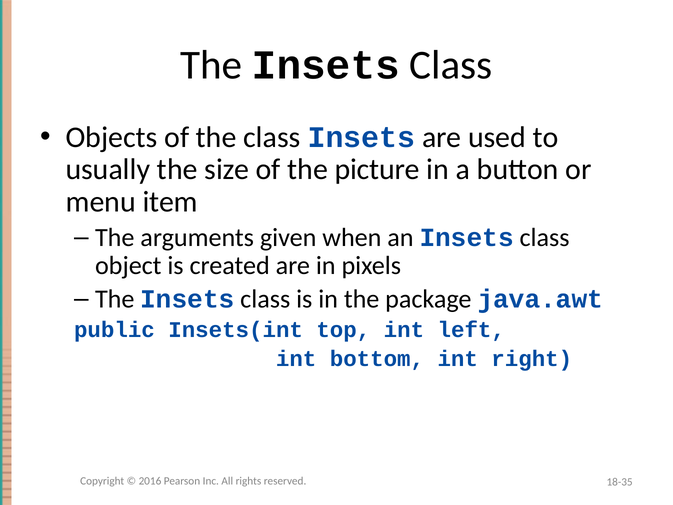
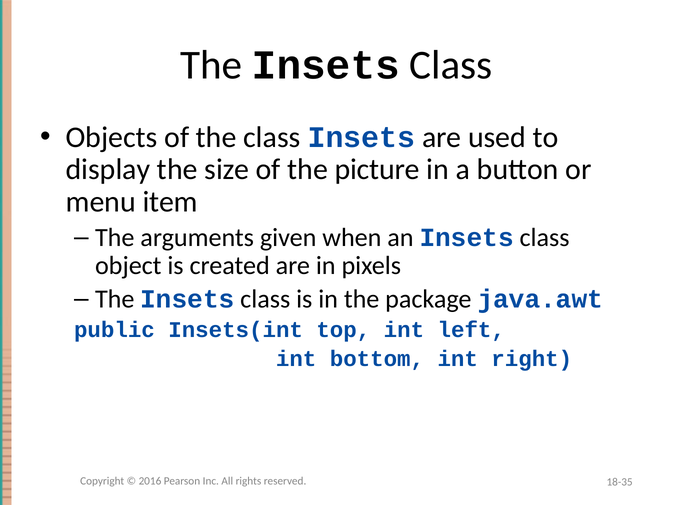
usually: usually -> display (108, 169)
